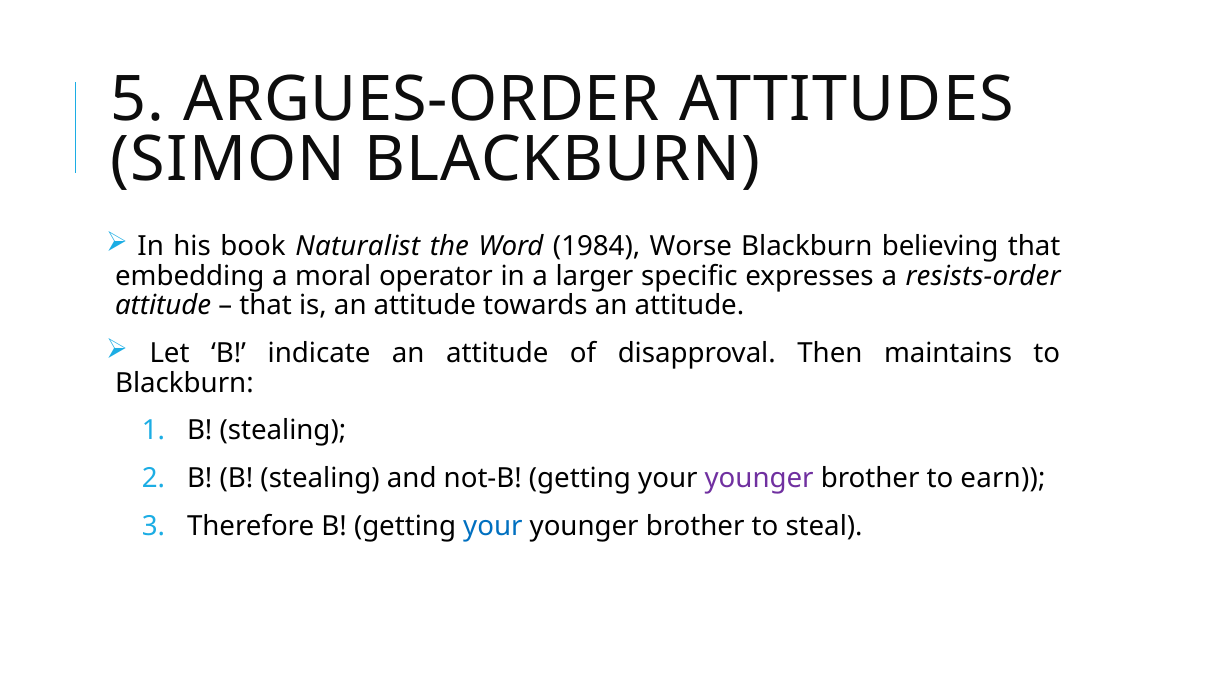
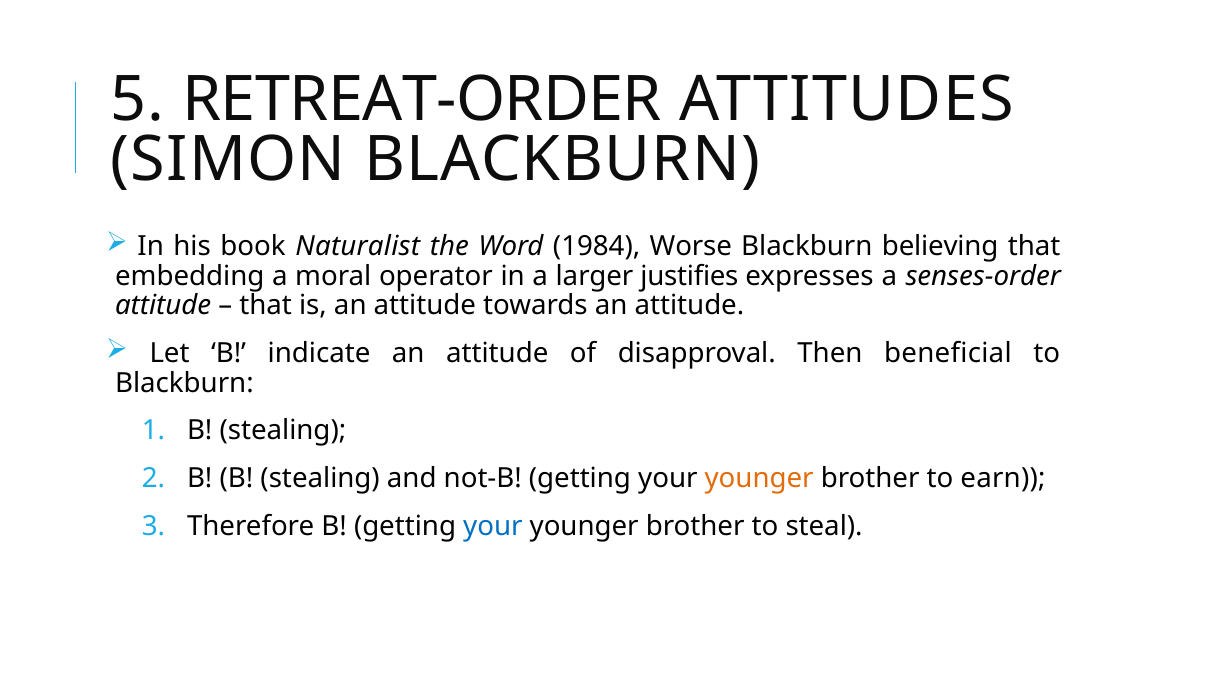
ARGUES-ORDER: ARGUES-ORDER -> RETREAT-ORDER (422, 99)
specific: specific -> justifies (689, 276)
resists-order: resists-order -> senses-order (983, 276)
maintains: maintains -> beneficial (948, 353)
younger colour: purple -> orange (759, 478)
